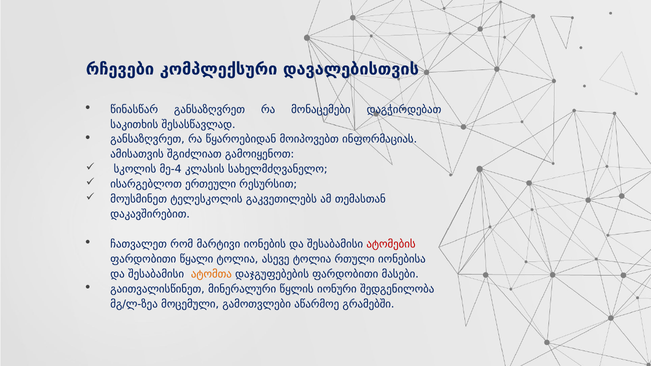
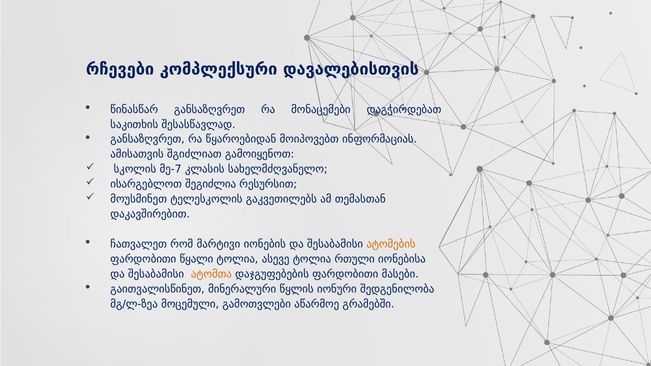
მე-4: მე-4 -> მე-7 (171, 169)
ერთეული: ერთეული -> შეგიძლია (211, 184)
ატომების colour: red -> orange (391, 244)
